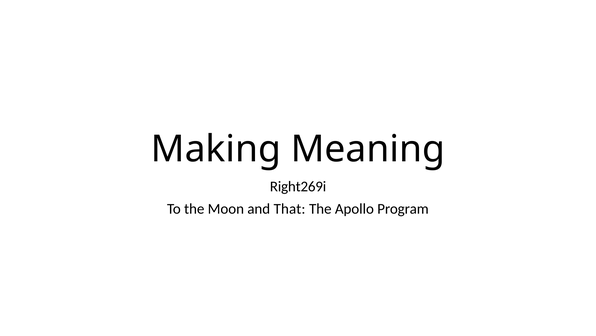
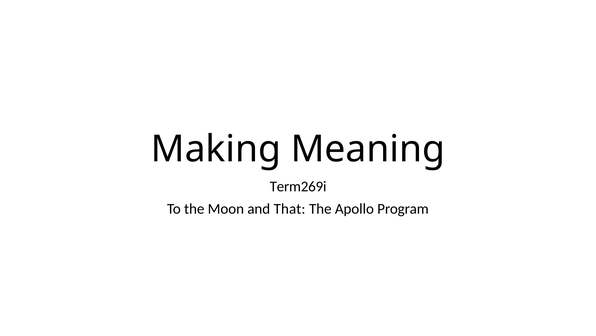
Right269i: Right269i -> Term269i (298, 186)
